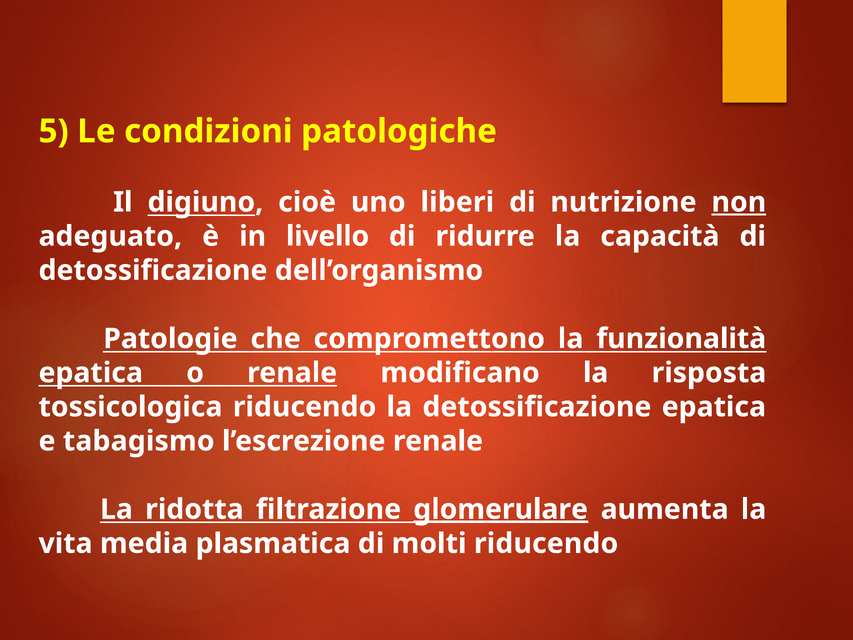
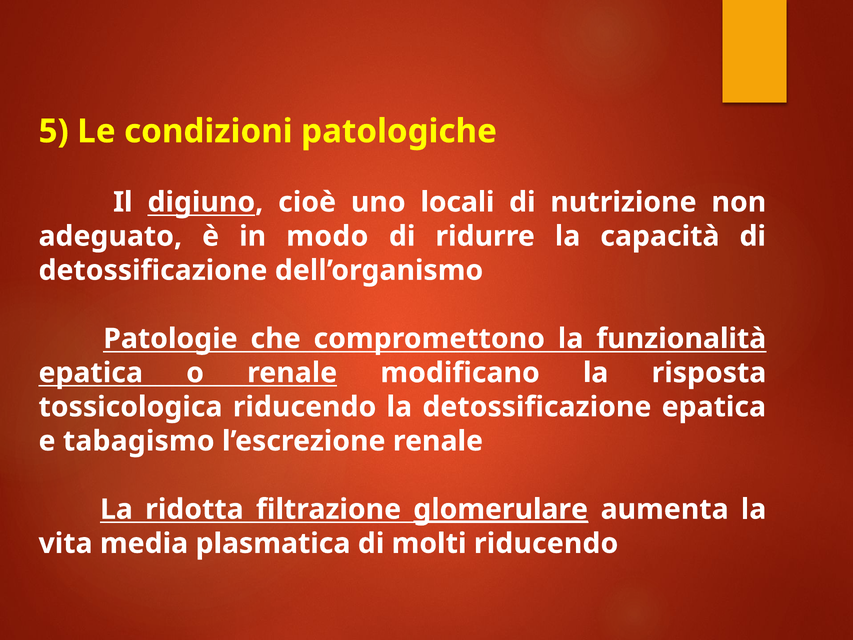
liberi: liberi -> locali (457, 202)
non underline: present -> none (739, 202)
livello: livello -> modo (327, 236)
